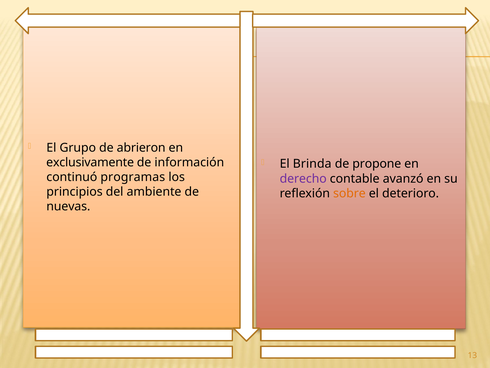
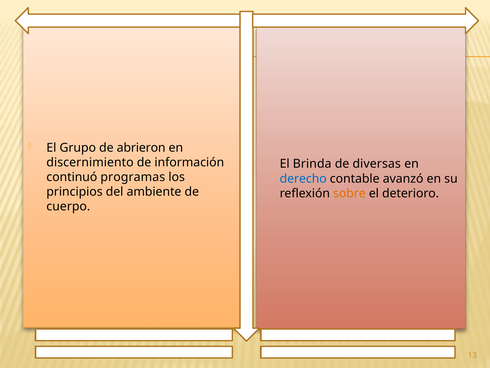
exclusivamente: exclusivamente -> discernimiento (90, 162)
propone: propone -> diversas (377, 164)
derecho colour: purple -> blue (303, 178)
nuevas: nuevas -> cuerpo (68, 206)
